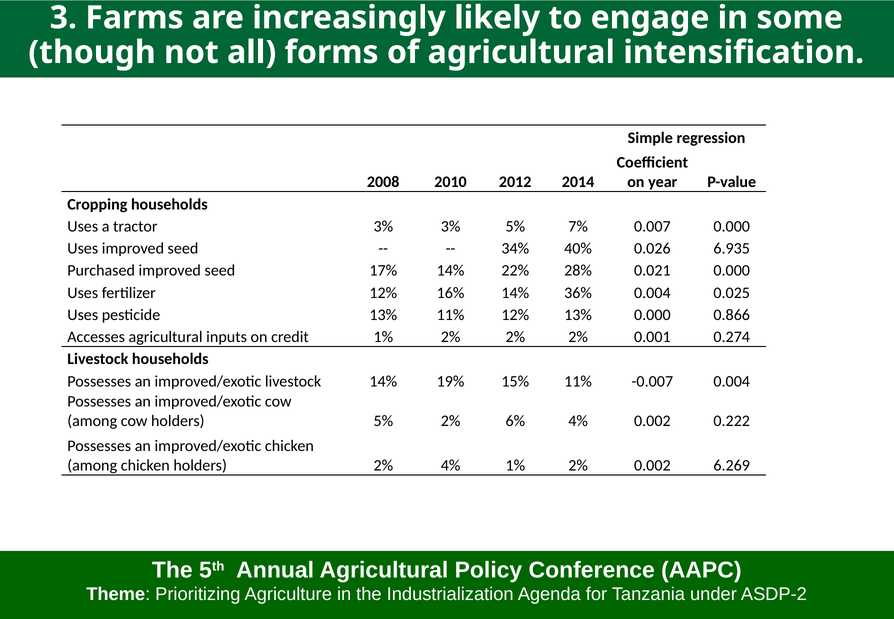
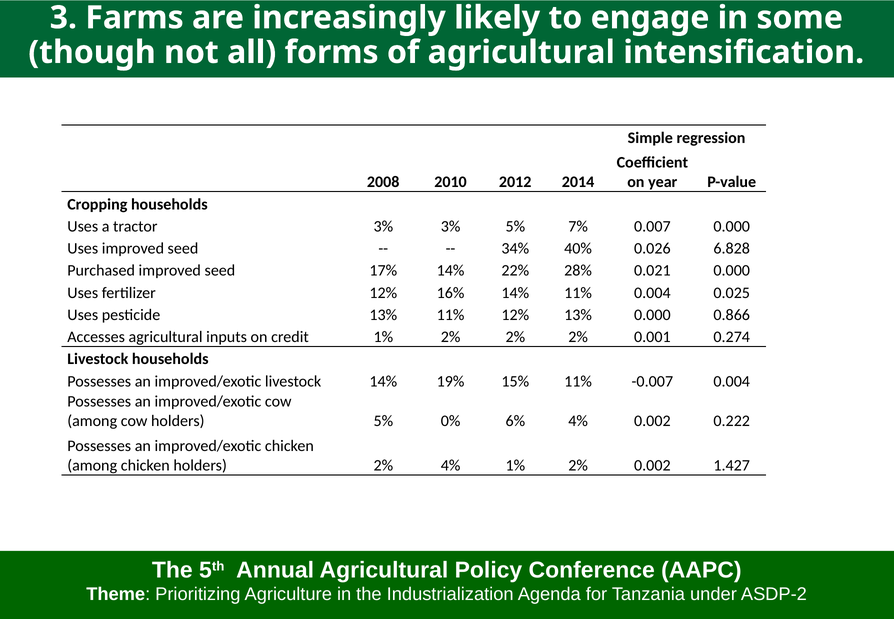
6.935: 6.935 -> 6.828 (732, 248)
14% 36%: 36% -> 11% (578, 293)
5% 2%: 2% -> 0% (451, 421)
6.269: 6.269 -> 1.427 (732, 465)
